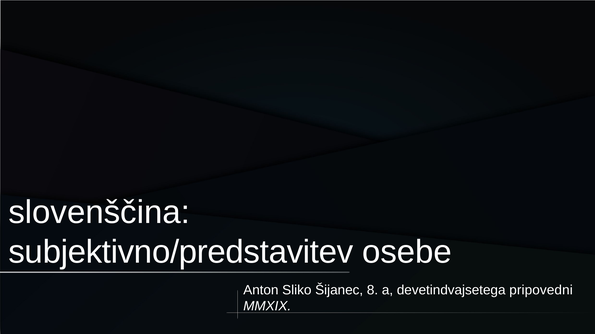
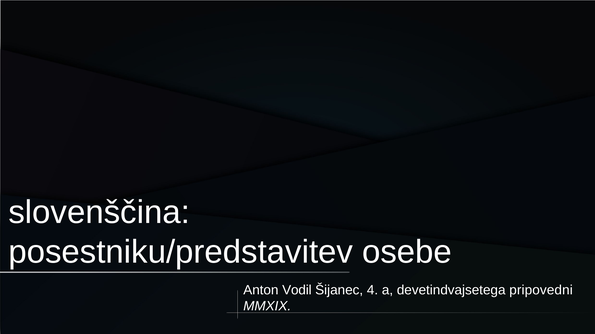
subjektivno/predstavitev: subjektivno/predstavitev -> posestniku/predstavitev (181, 252)
Sliko: Sliko -> Vodil (297, 291)
8: 8 -> 4 (372, 291)
